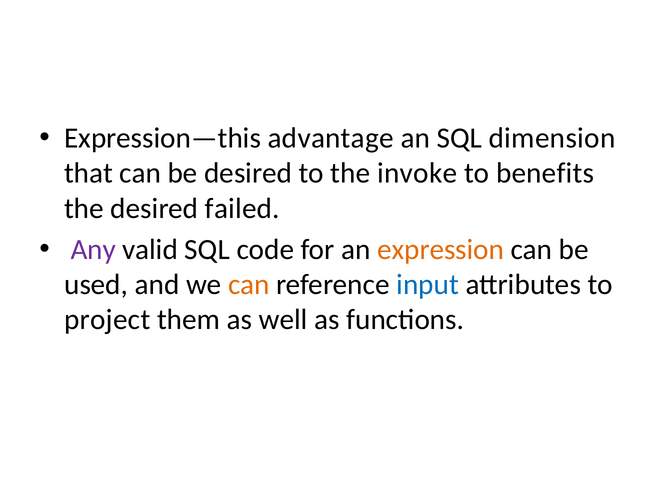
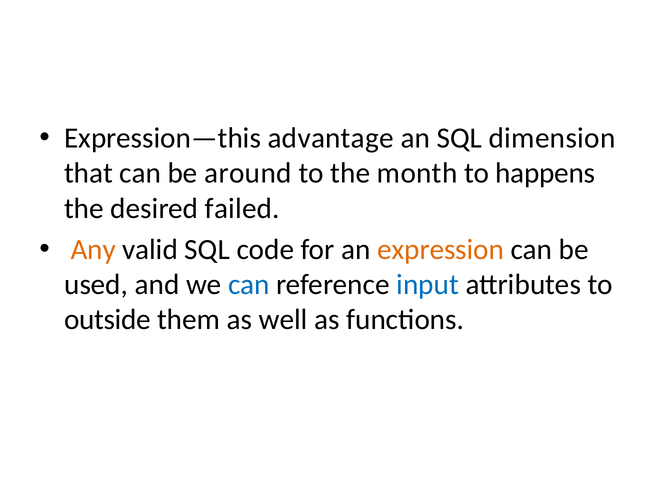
be desired: desired -> around (248, 173)
invoke: invoke -> month (417, 173)
benefits: benefits -> happens (545, 173)
Any colour: purple -> orange (93, 249)
can colour: orange -> blue (249, 284)
project: project -> outside (108, 319)
